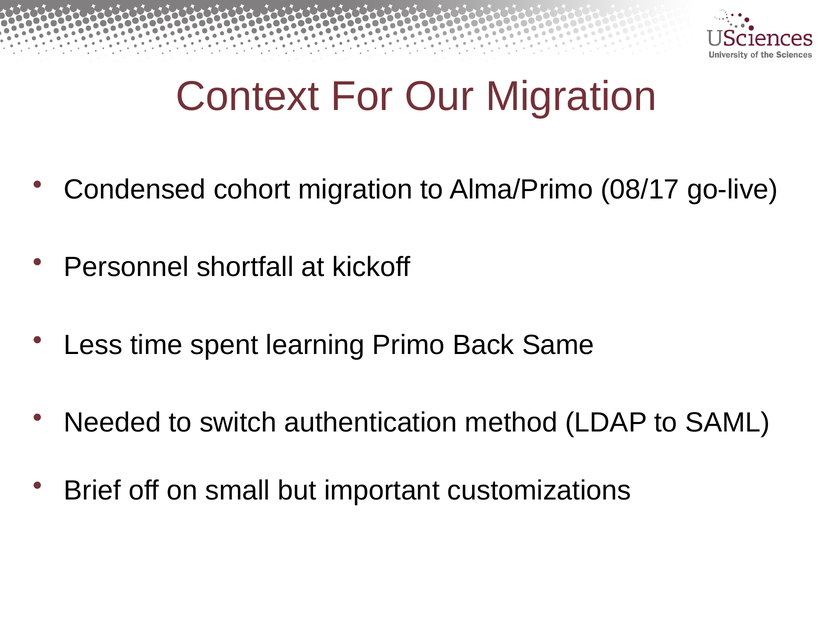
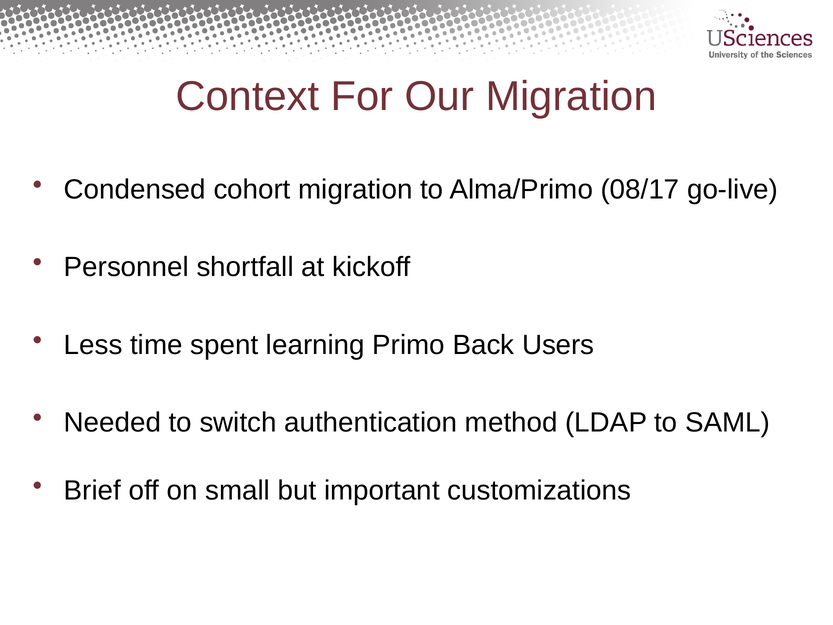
Same: Same -> Users (558, 345)
